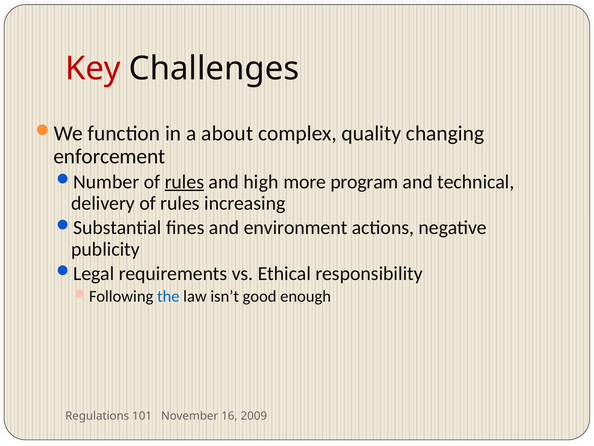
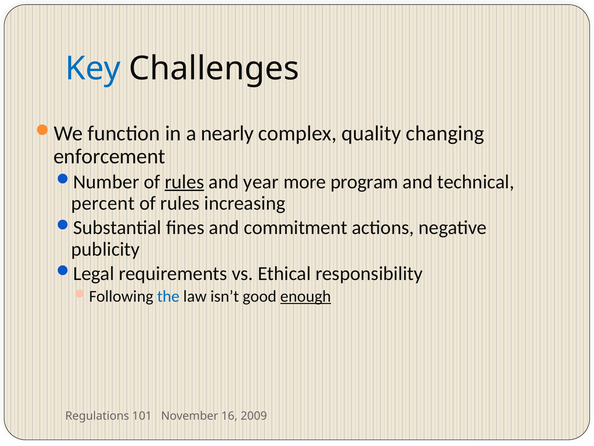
Key colour: red -> blue (93, 69)
about: about -> nearly (227, 133)
high: high -> year (261, 182)
delivery: delivery -> percent (103, 203)
environment: environment -> commitment (296, 227)
enough underline: none -> present (306, 296)
